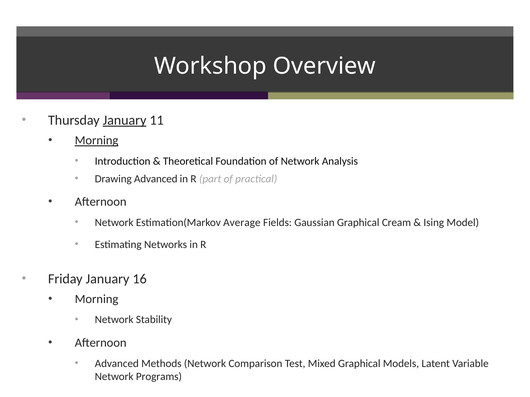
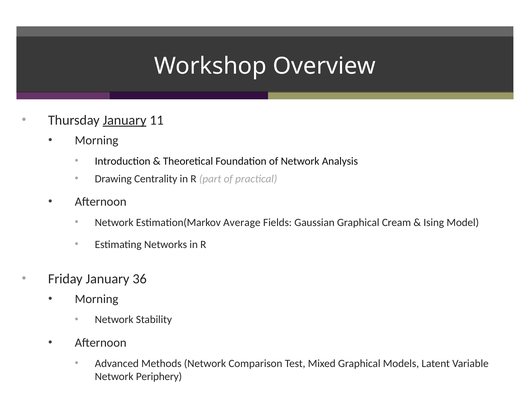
Morning underline: present -> none (97, 141)
Drawing Advanced: Advanced -> Centrality (156, 179)
16: 16 -> 36 (140, 279)
Programs: Programs -> Periphery (159, 377)
